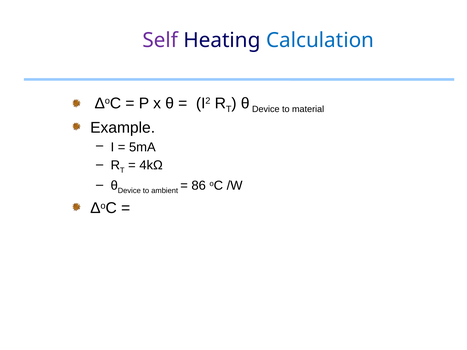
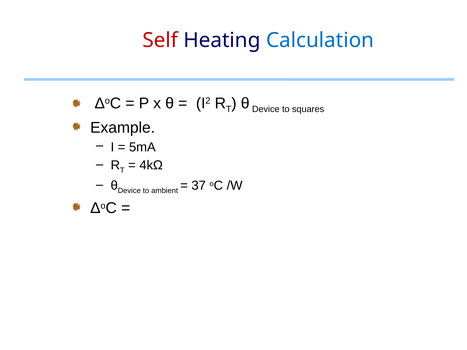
Self colour: purple -> red (160, 40)
material: material -> squares (308, 109)
86: 86 -> 37 (199, 186)
